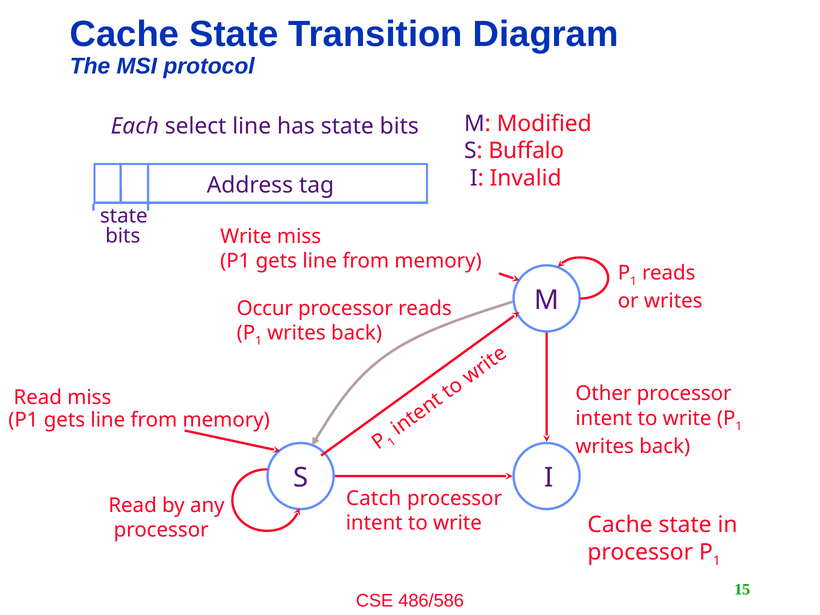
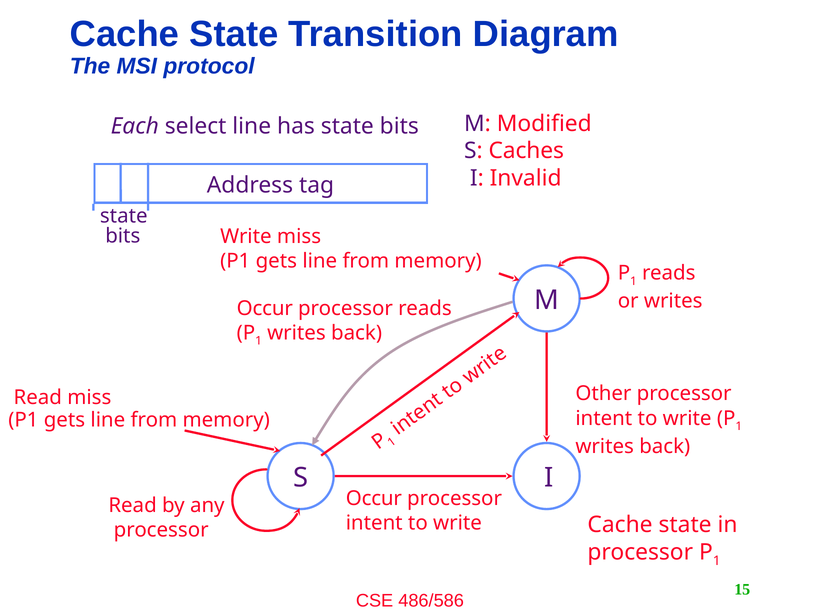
Buffalo: Buffalo -> Caches (526, 151)
Catch: Catch -> Occur (374, 499)
